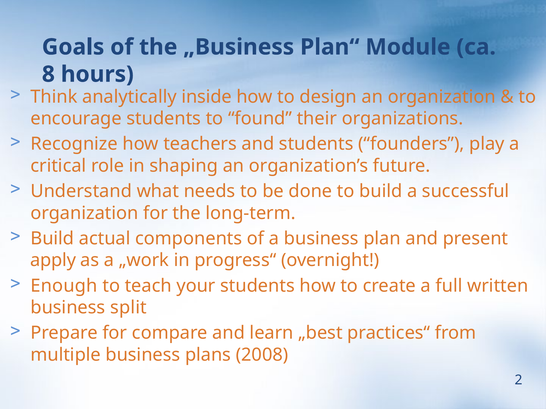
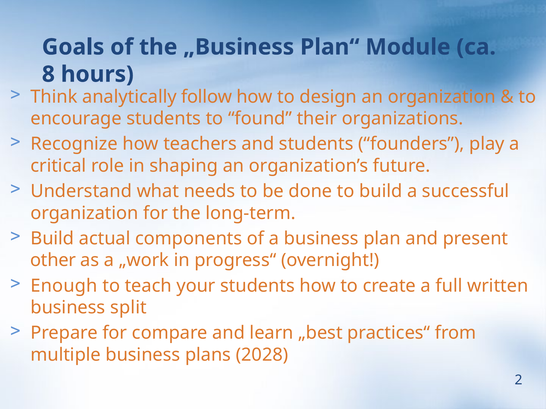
inside: inside -> follow (207, 97)
apply: apply -> other (53, 261)
2008: 2008 -> 2028 (262, 355)
